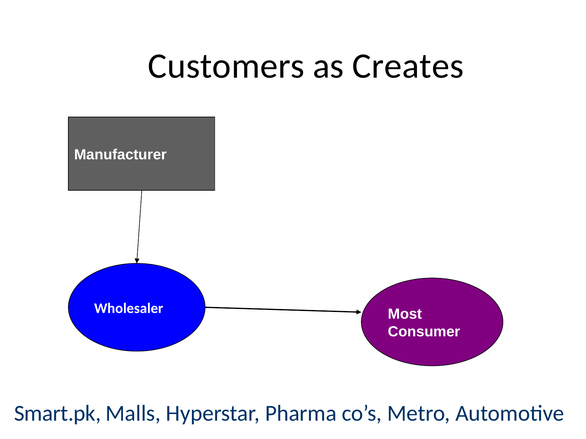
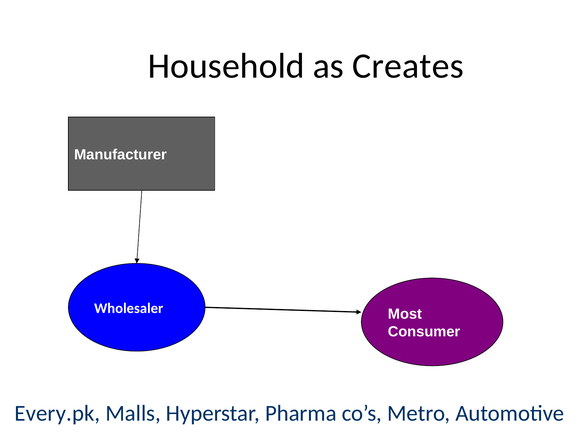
Customers: Customers -> Household (226, 66)
Smart.pk: Smart.pk -> Every.pk (57, 414)
